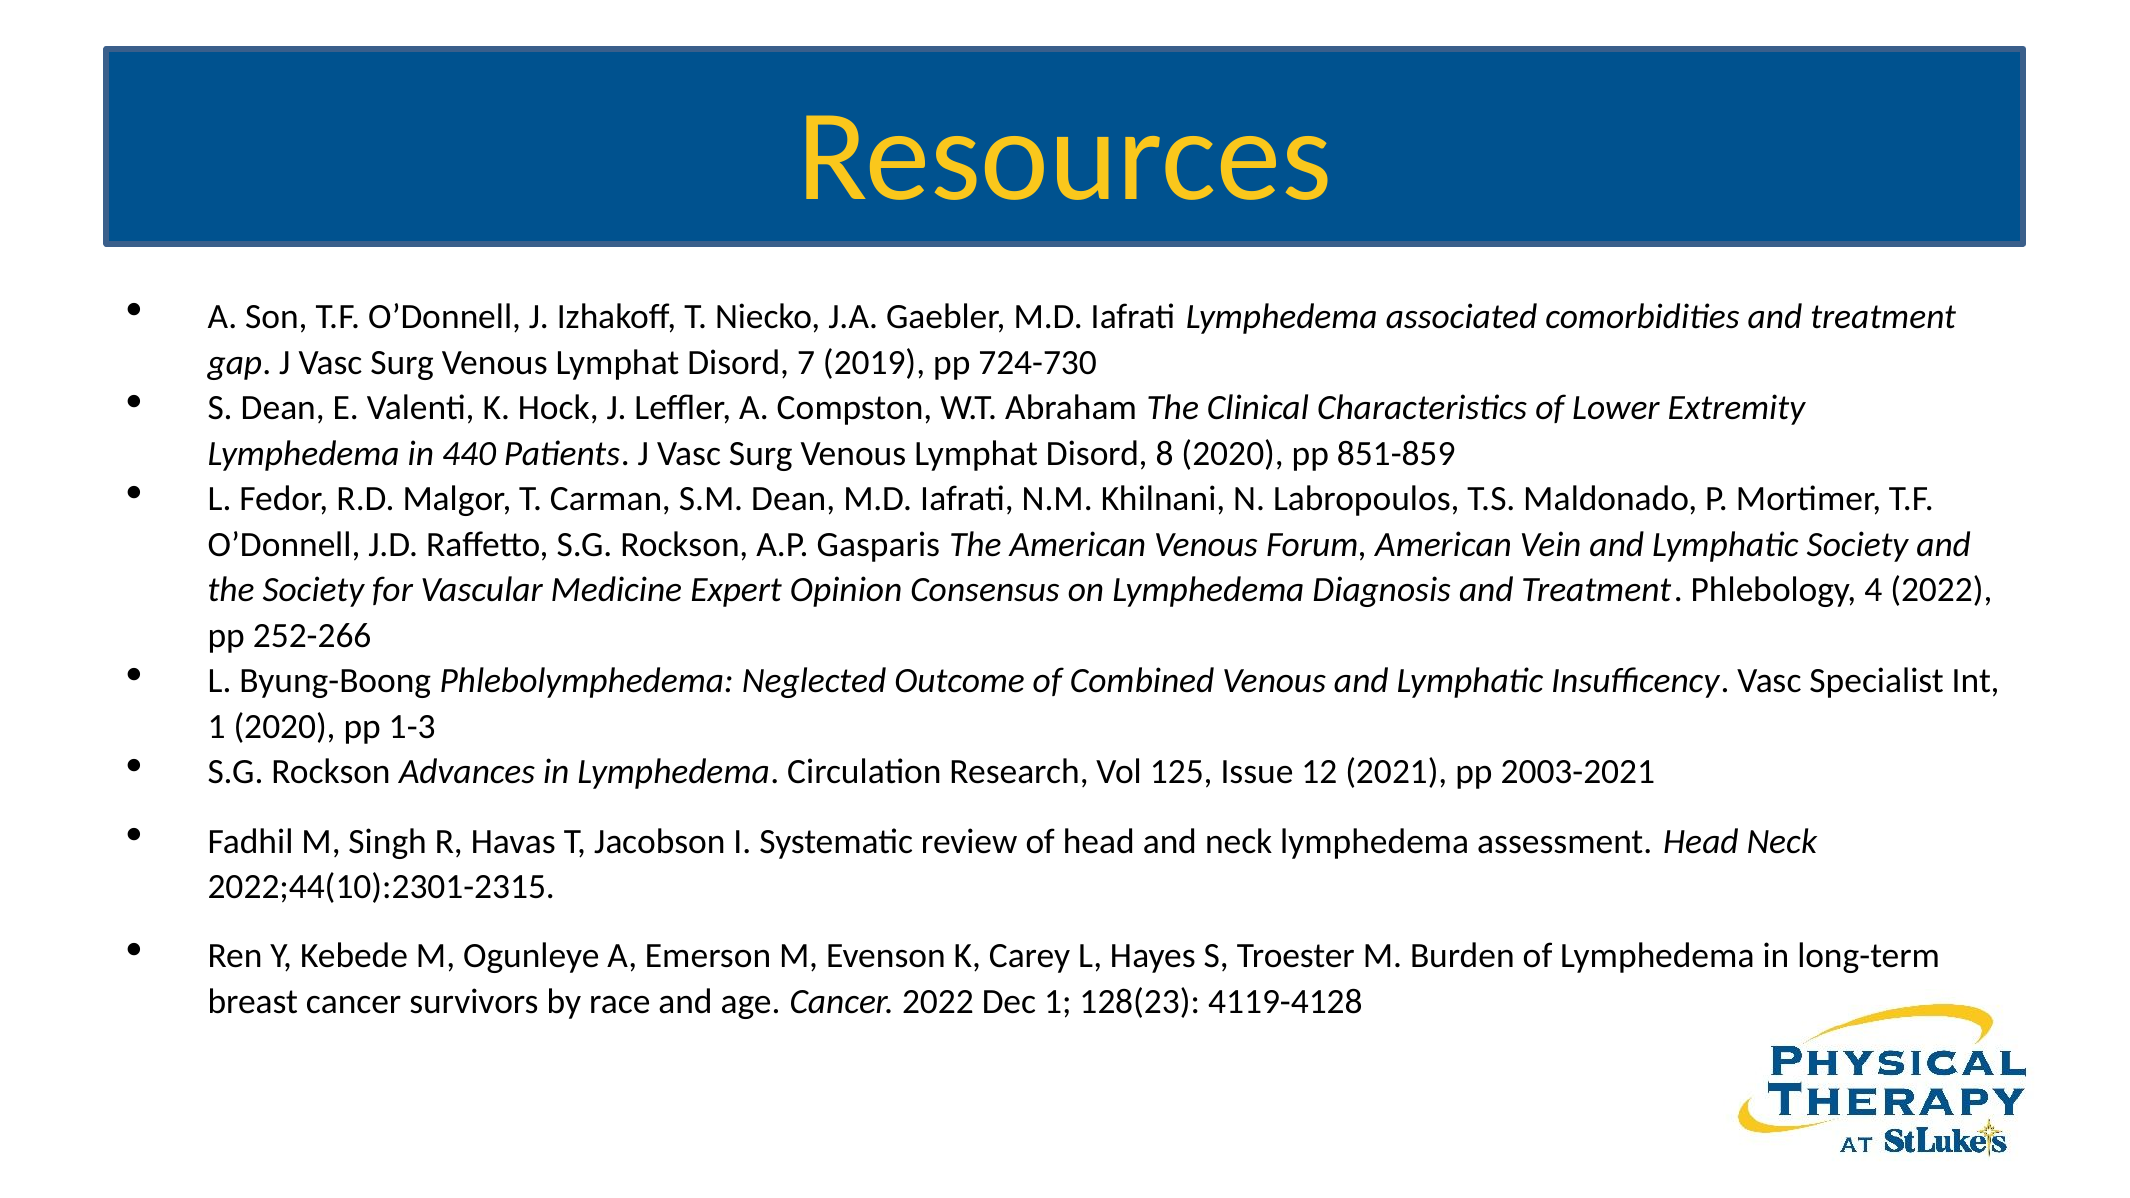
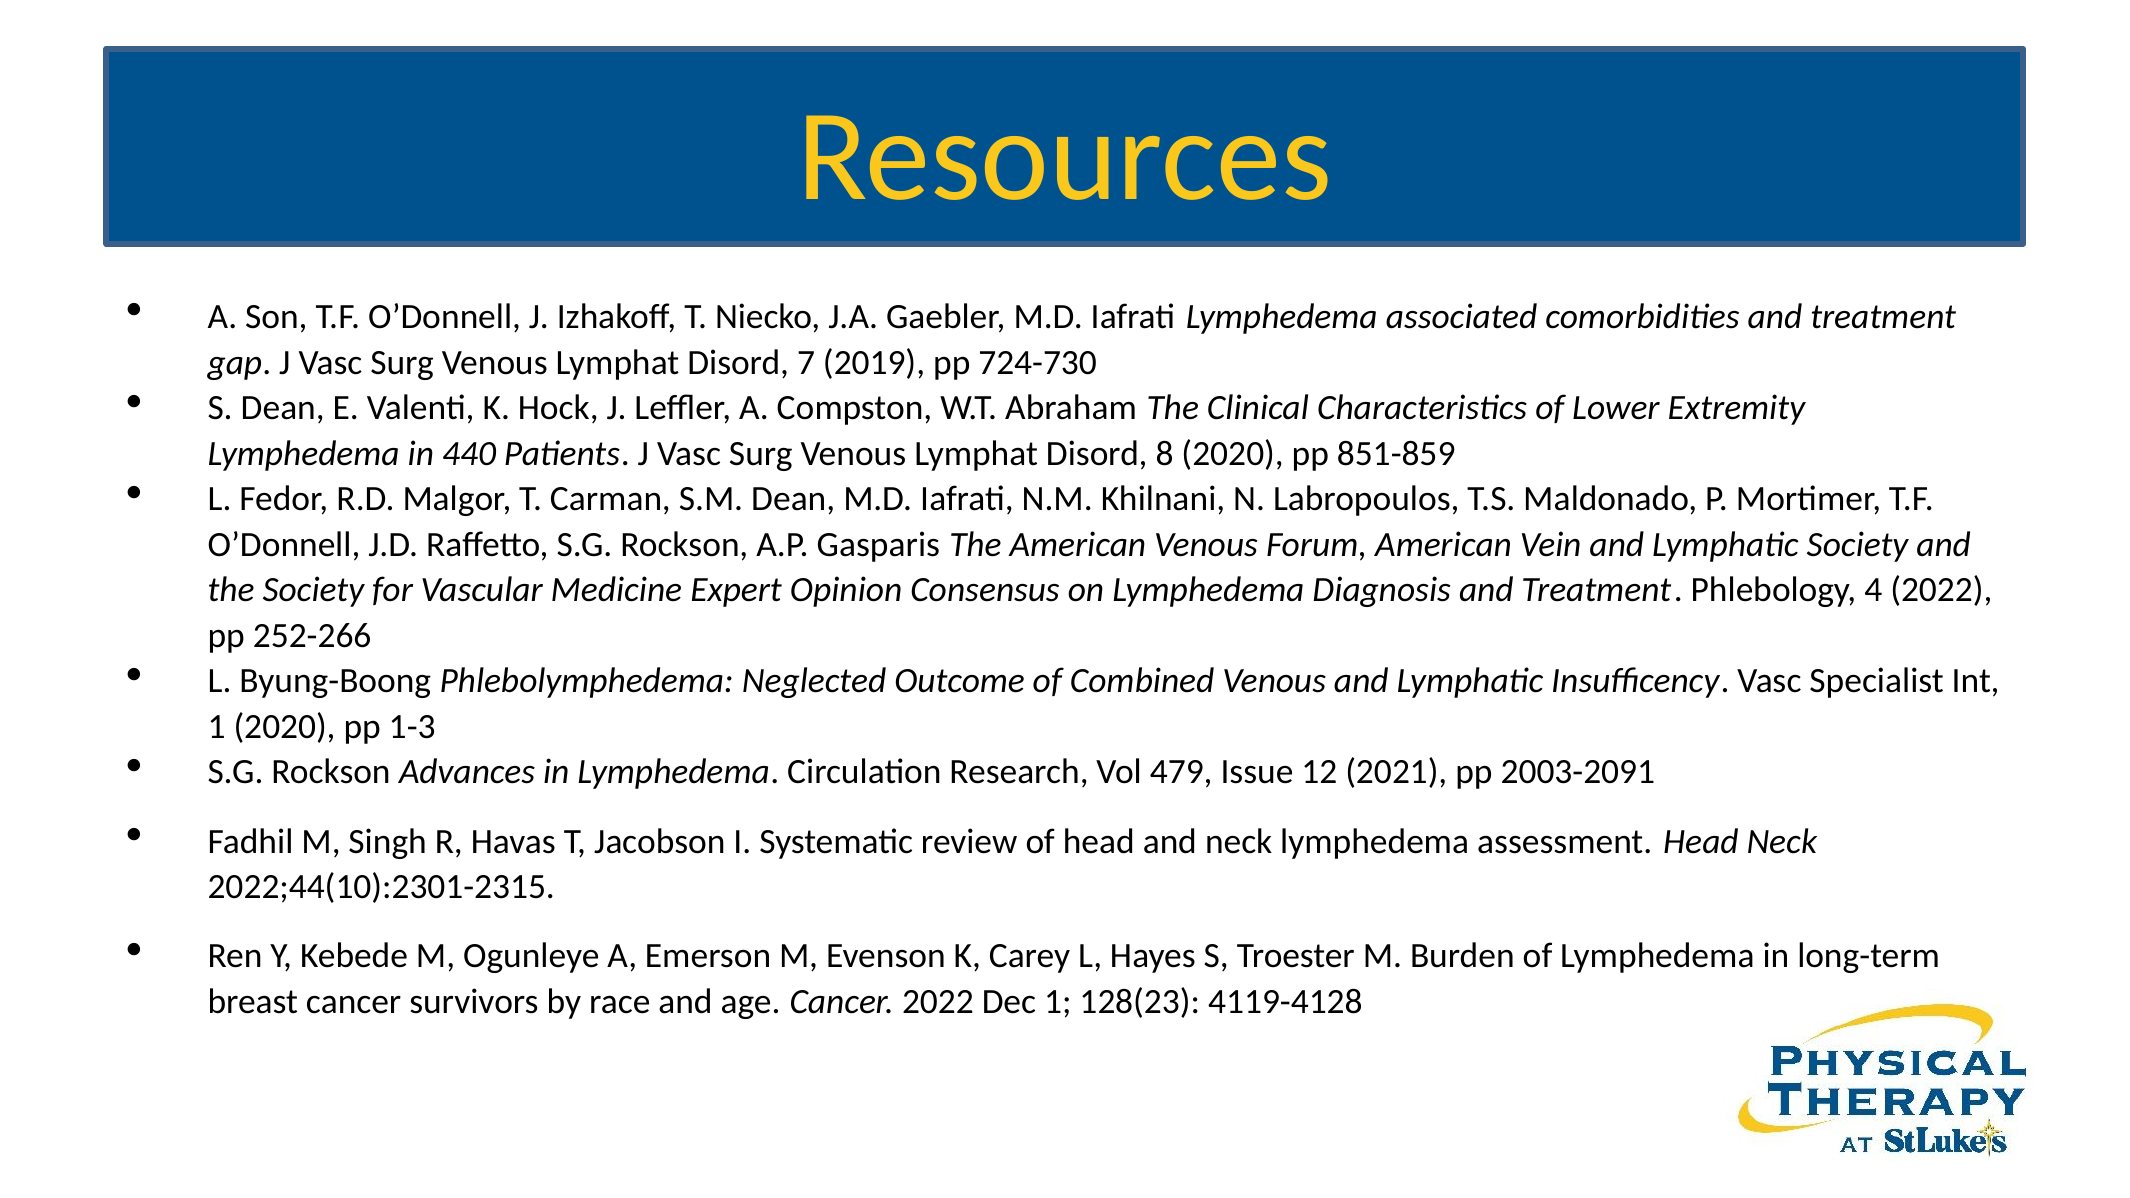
125: 125 -> 479 (1181, 772)
2003-2021: 2003-2021 -> 2003-2091 (1578, 772)
